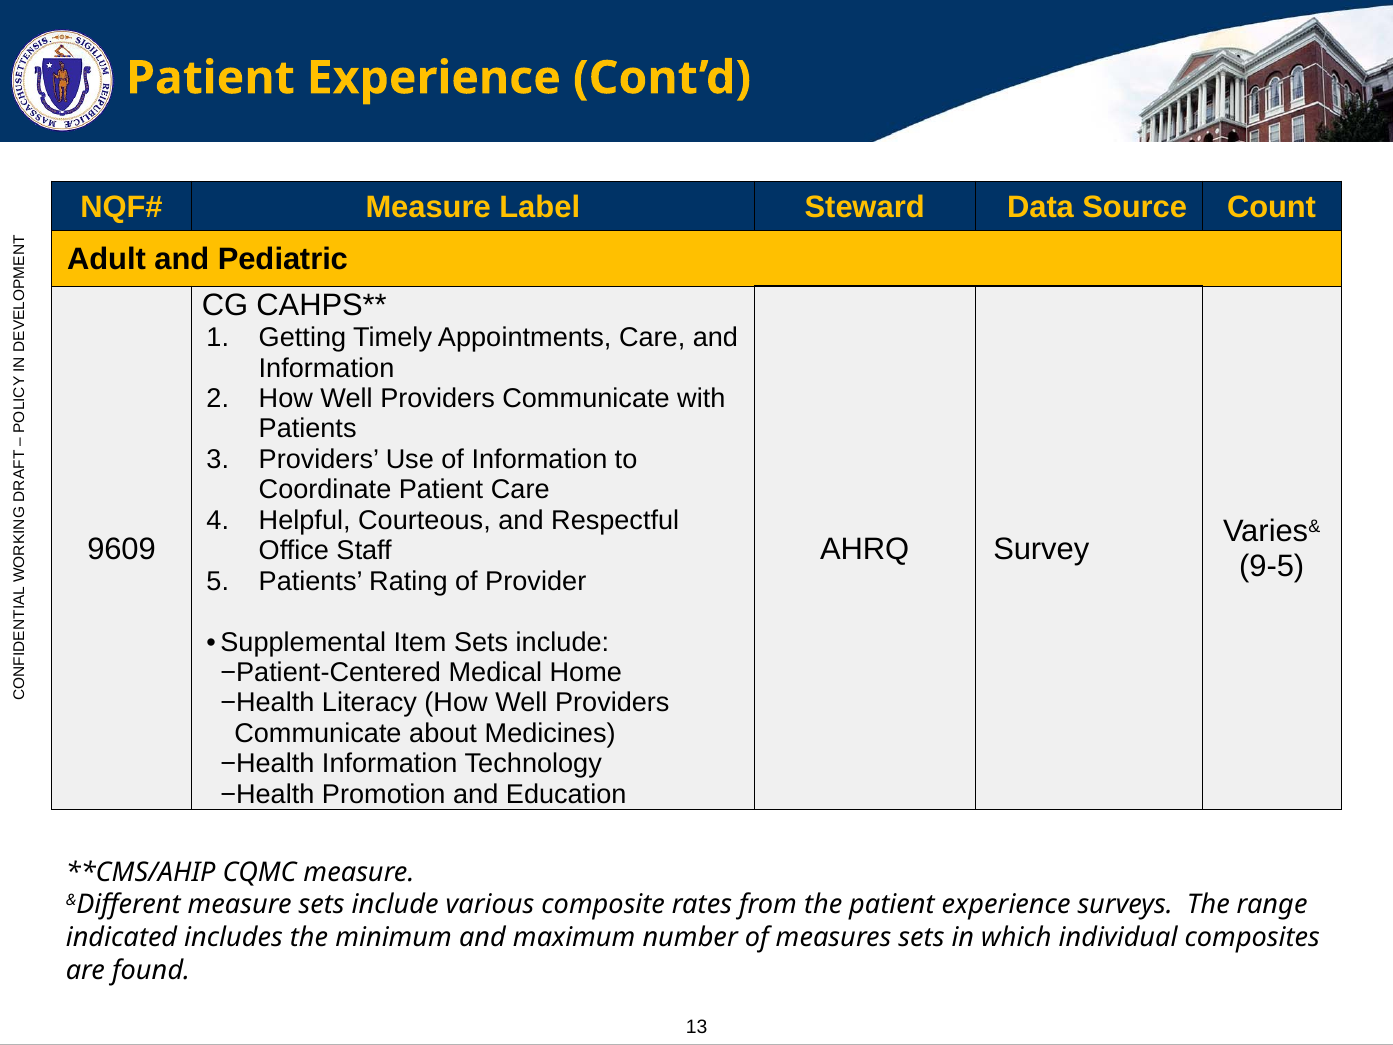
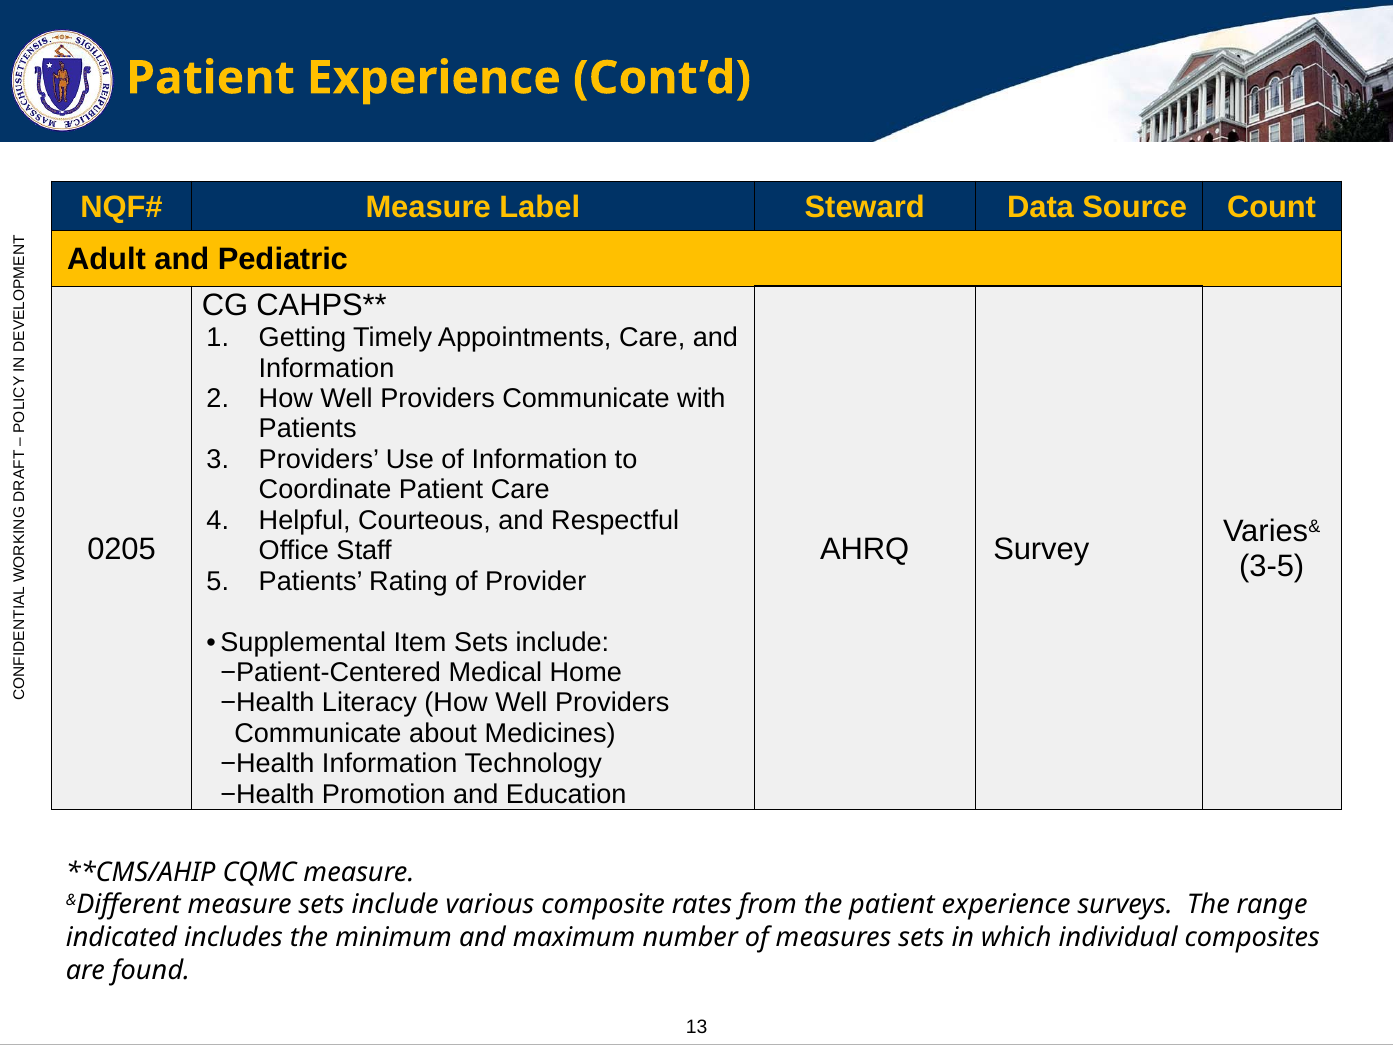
9609: 9609 -> 0205 (122, 549)
9-5: 9-5 -> 3-5 (1272, 566)
